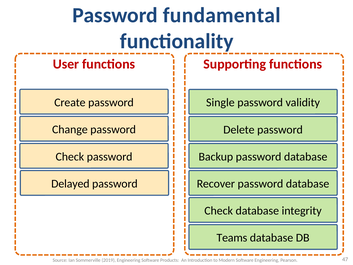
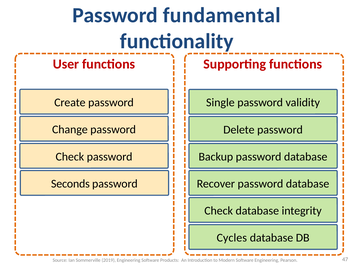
Delayed: Delayed -> Seconds (70, 184)
Teams: Teams -> Cycles (232, 238)
